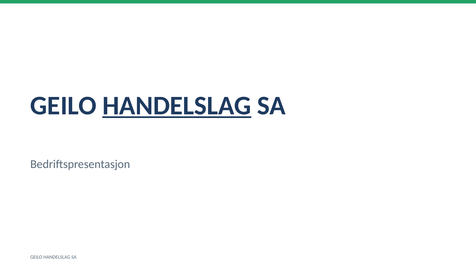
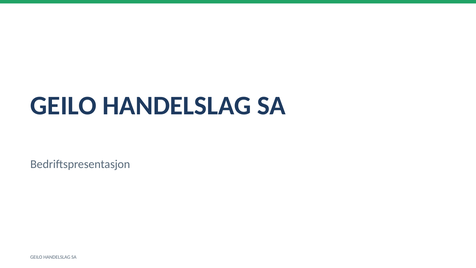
HANDELSLAG underline: present -> none (177, 106)
